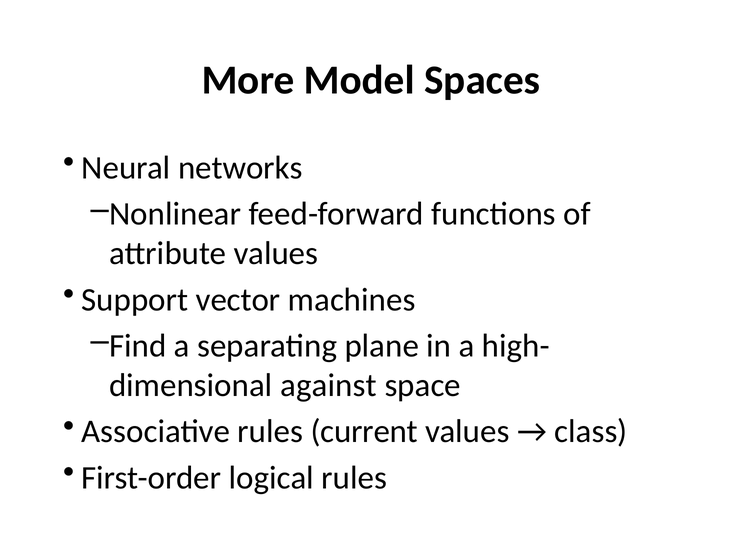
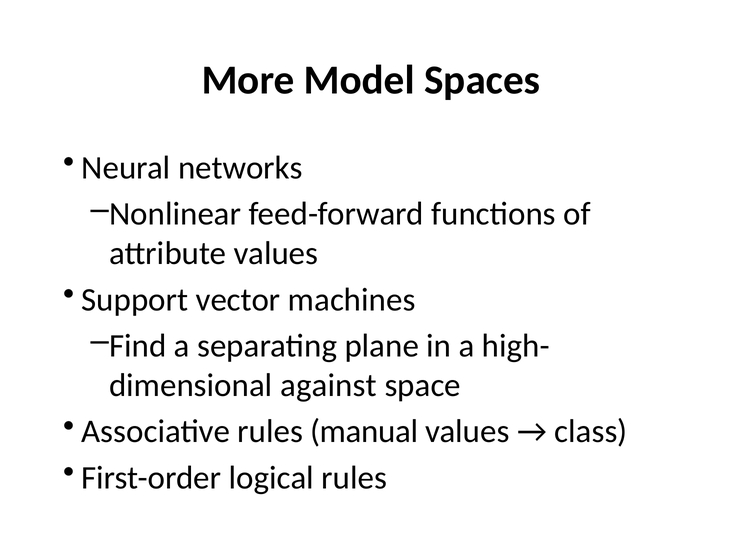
current: current -> manual (364, 432)
